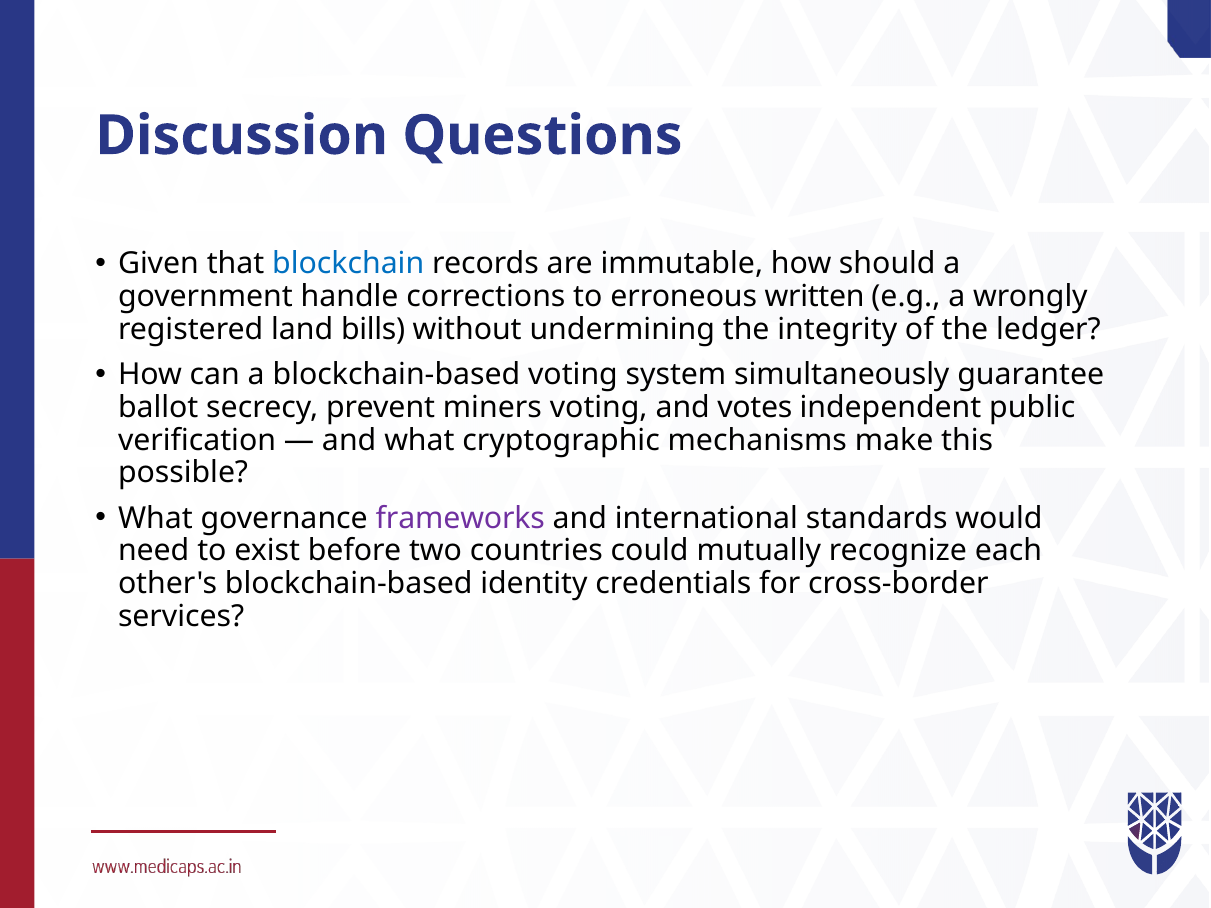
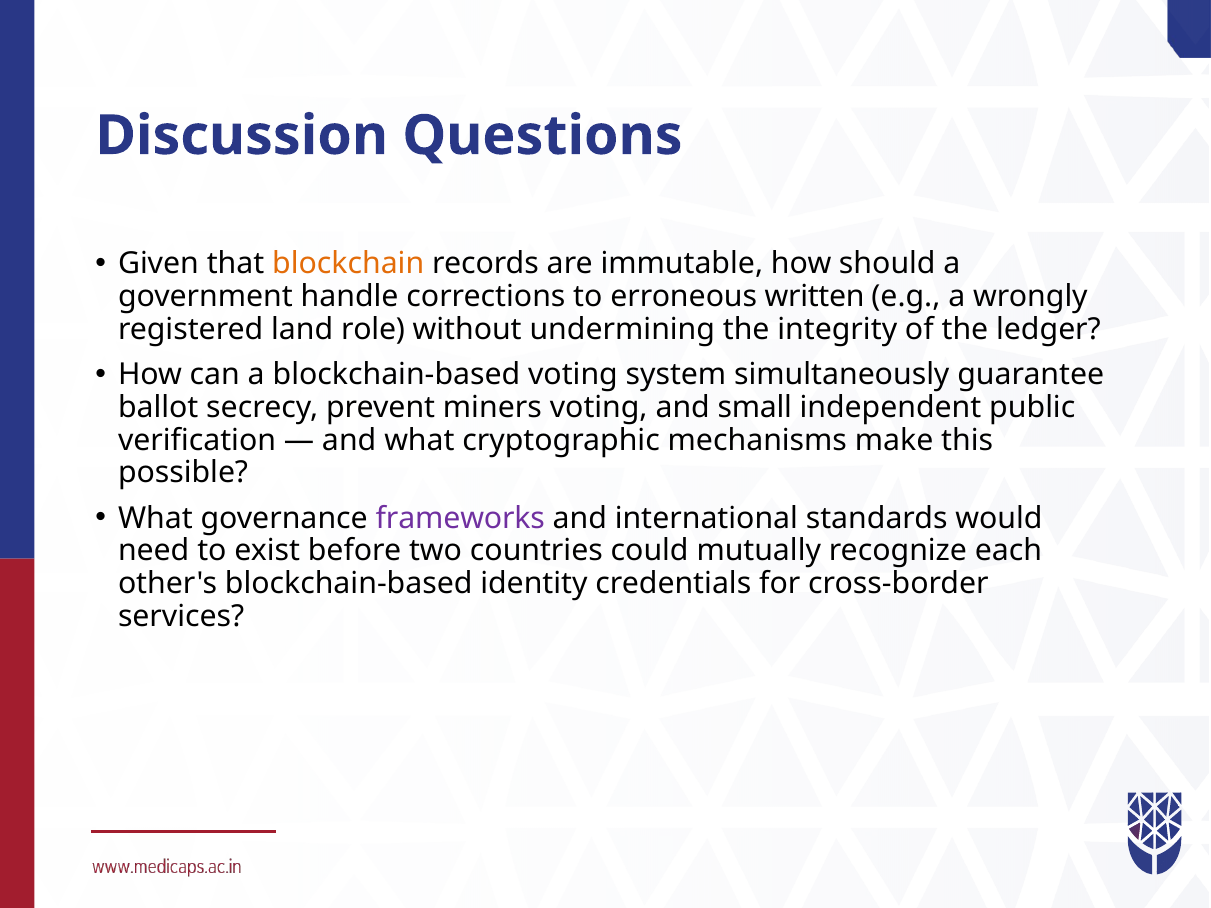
blockchain colour: blue -> orange (348, 264)
bills: bills -> role (373, 329)
votes: votes -> small (755, 407)
